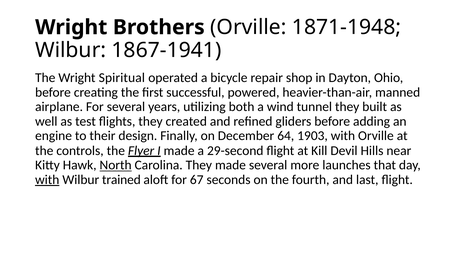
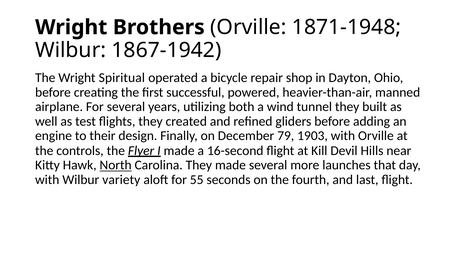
1867-1941: 1867-1941 -> 1867-1942 (166, 50)
64: 64 -> 79 (286, 136)
29-second: 29-second -> 16-second (235, 151)
with underline: present -> none (47, 180)
trained: trained -> variety (121, 180)
67: 67 -> 55 (197, 180)
